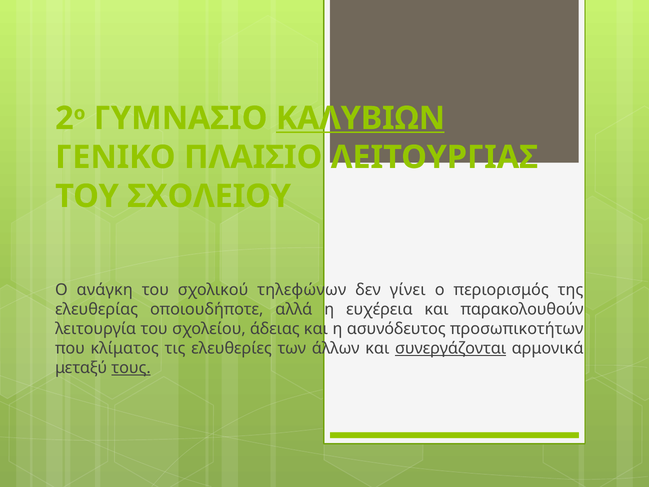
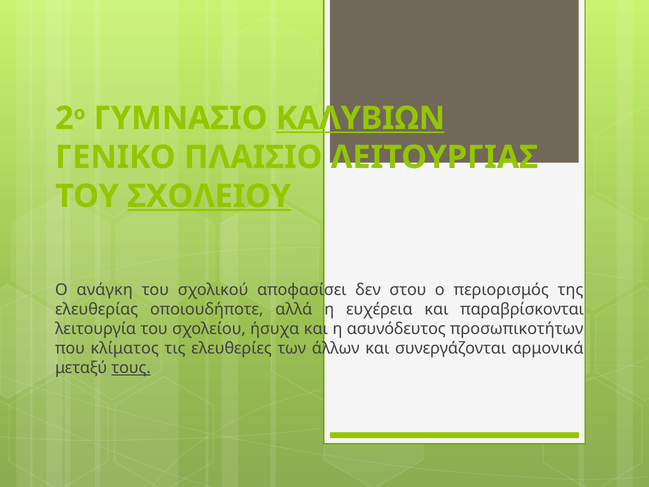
ΣΧΟΛΕΙΟΥ underline: none -> present (209, 196)
τηλεφώνων: τηλεφώνων -> αποφασίσει (302, 290)
γίνει: γίνει -> στου (408, 290)
παρακολουθούν: παρακολουθούν -> παραβρίσκονται (522, 309)
άδειας: άδειας -> ήσυχα (275, 329)
συνεργάζονται underline: present -> none (451, 348)
